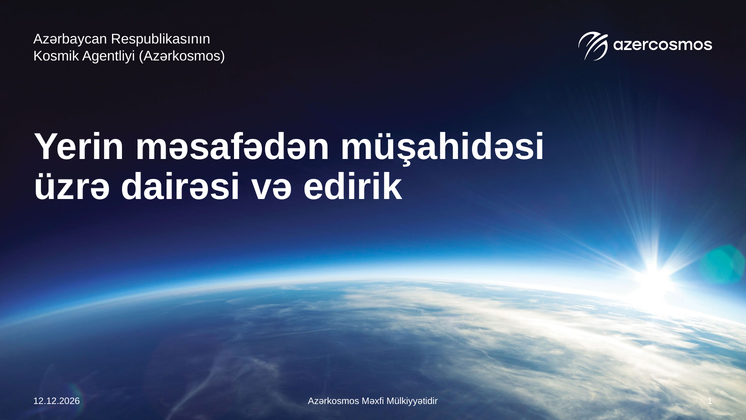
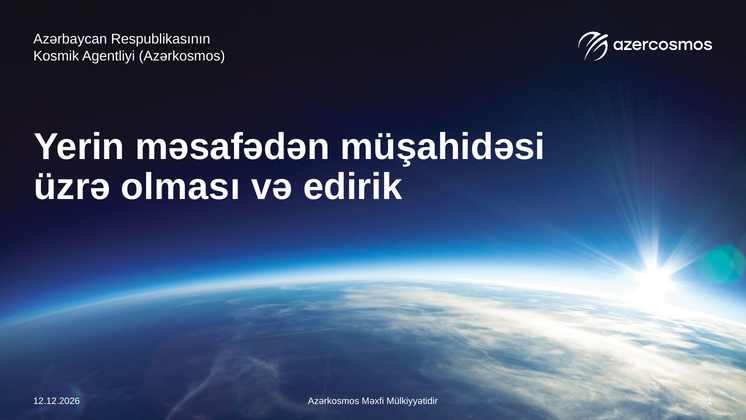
dairəsi: dairəsi -> olması (180, 187)
